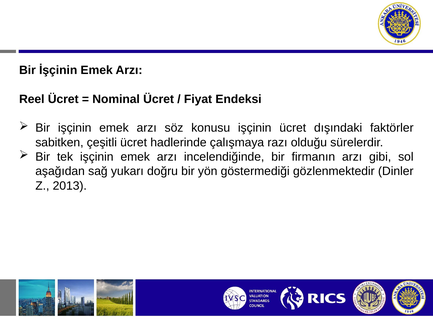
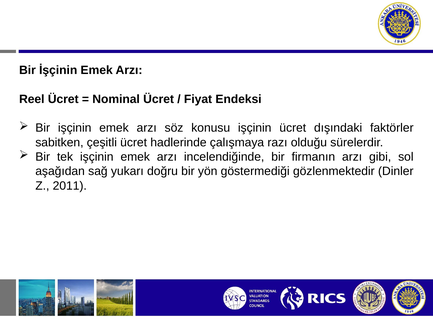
2013: 2013 -> 2011 (70, 186)
